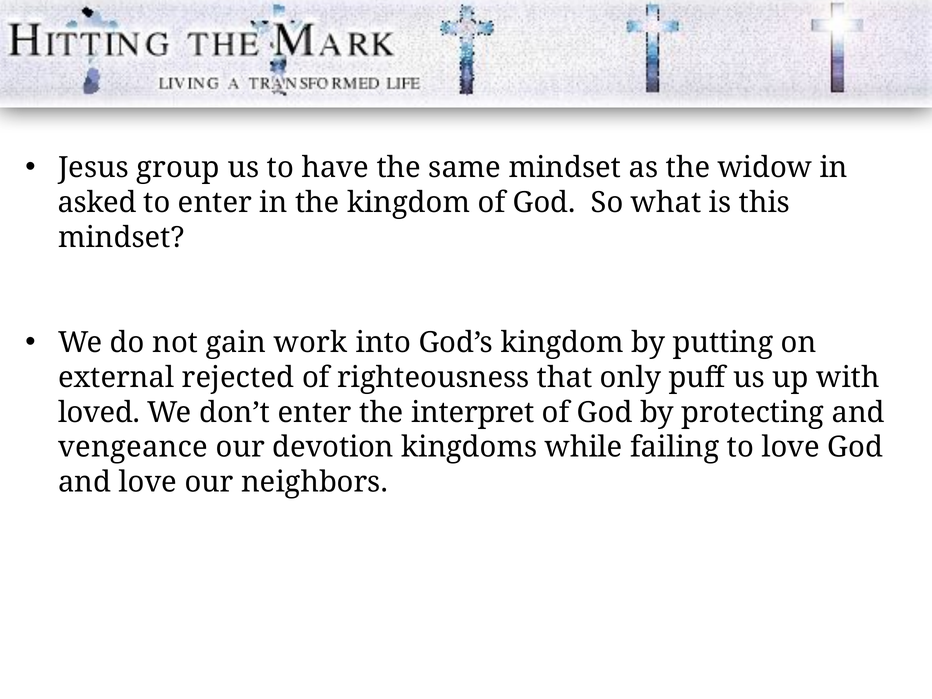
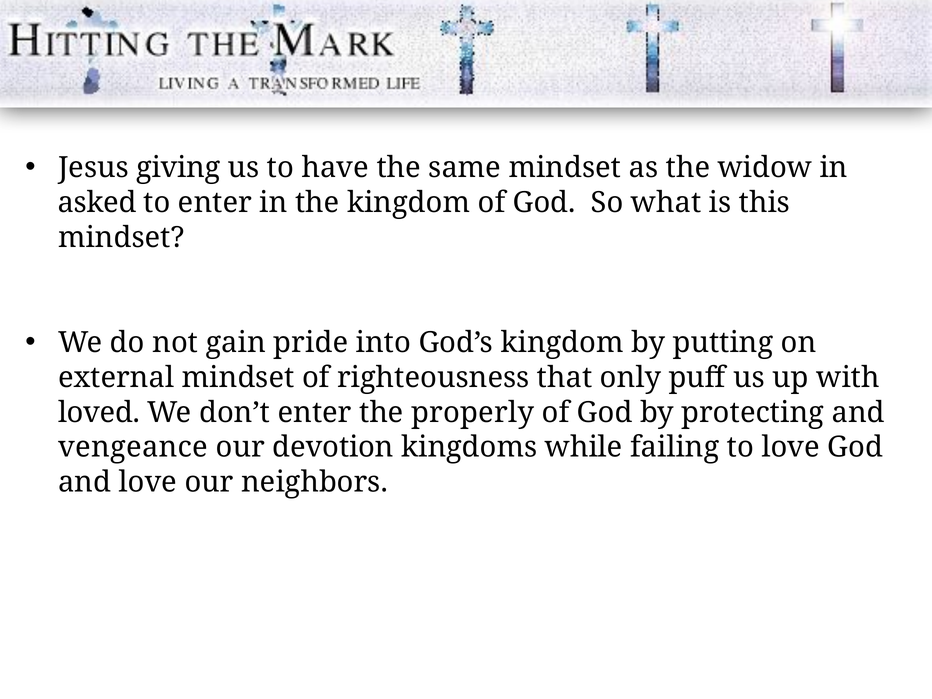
group: group -> giving (178, 168)
work: work -> pride (311, 342)
external rejected: rejected -> mindset (238, 377)
interpret: interpret -> properly (473, 412)
